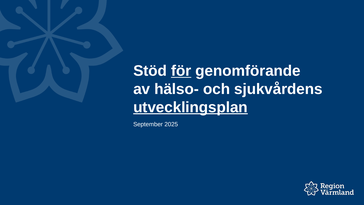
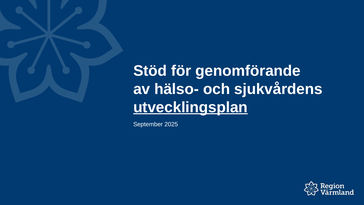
för underline: present -> none (181, 71)
